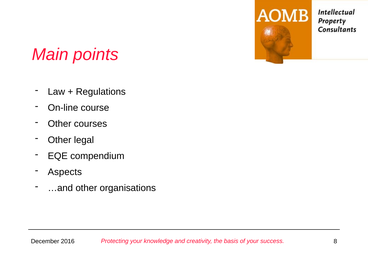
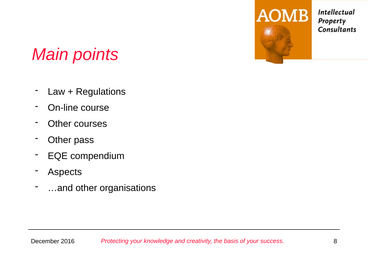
legal: legal -> pass (84, 140)
